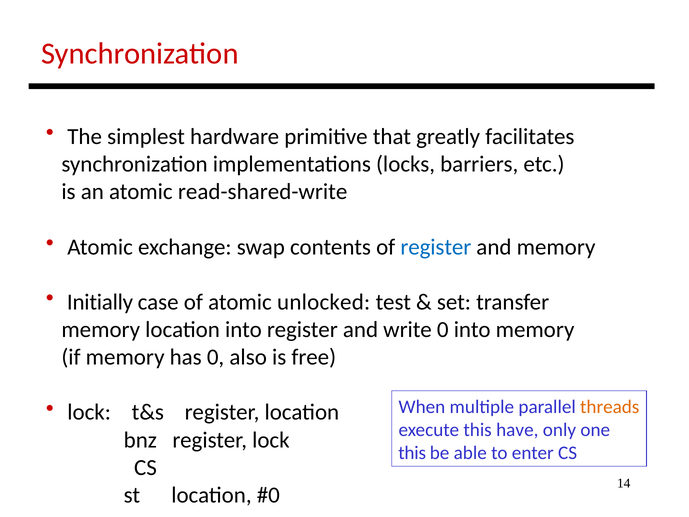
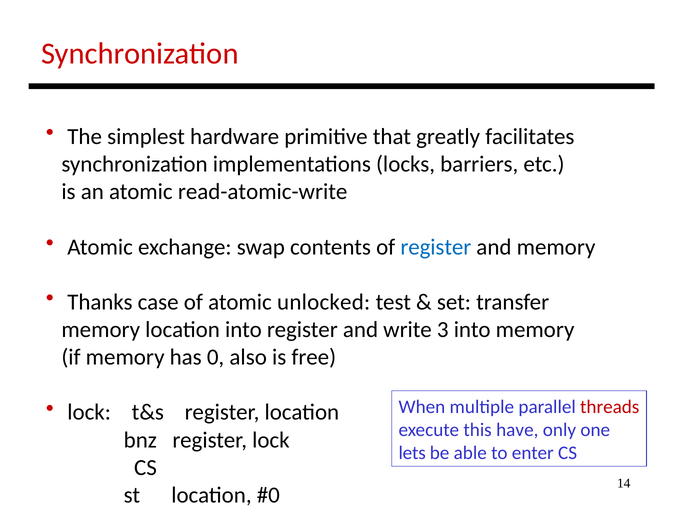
read-shared-write: read-shared-write -> read-atomic-write (263, 192)
Initially: Initially -> Thanks (100, 302)
write 0: 0 -> 3 (443, 330)
threads colour: orange -> red (610, 407)
this: this -> lets (412, 453)
